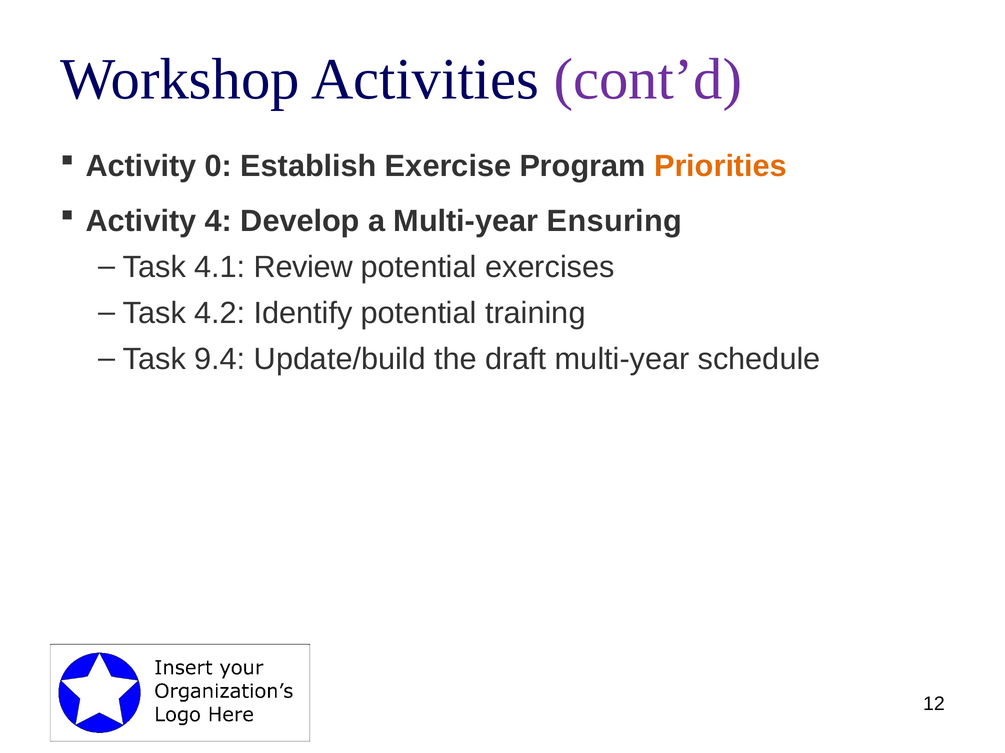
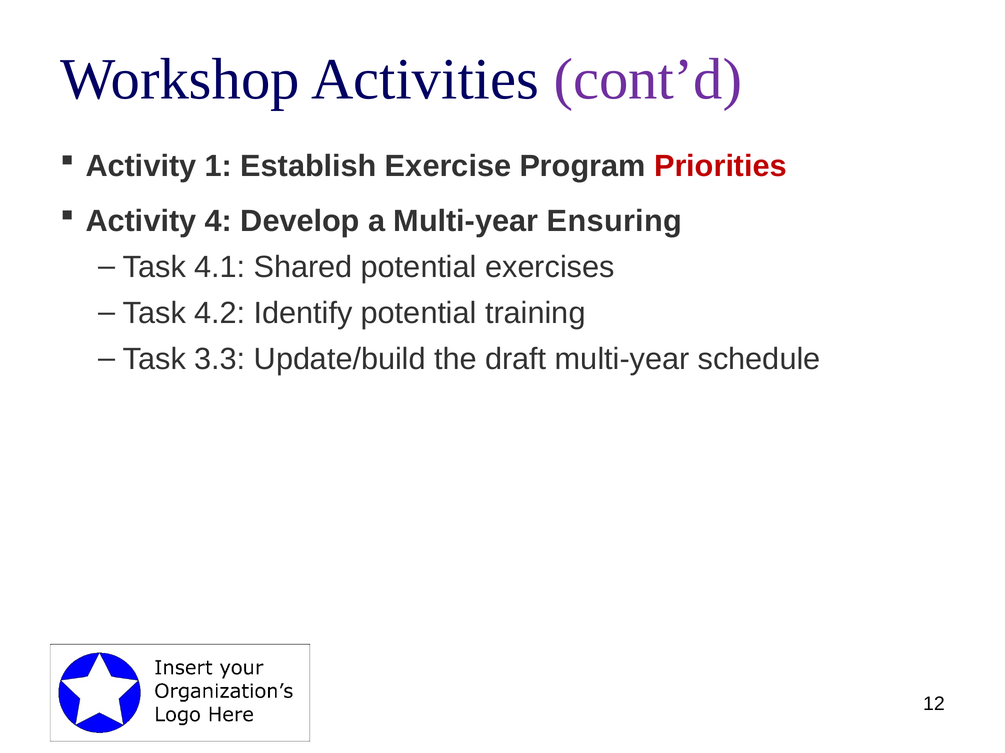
0: 0 -> 1 (218, 166)
Priorities colour: orange -> red (720, 166)
Review: Review -> Shared (303, 268)
9.4: 9.4 -> 3.3 (220, 360)
